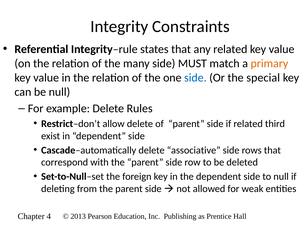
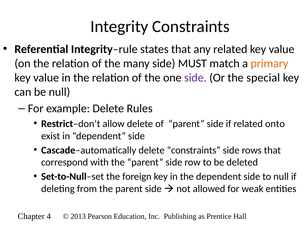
side colour: blue -> purple (195, 78)
third: third -> onto (275, 124)
delete associative: associative -> constraints (194, 150)
